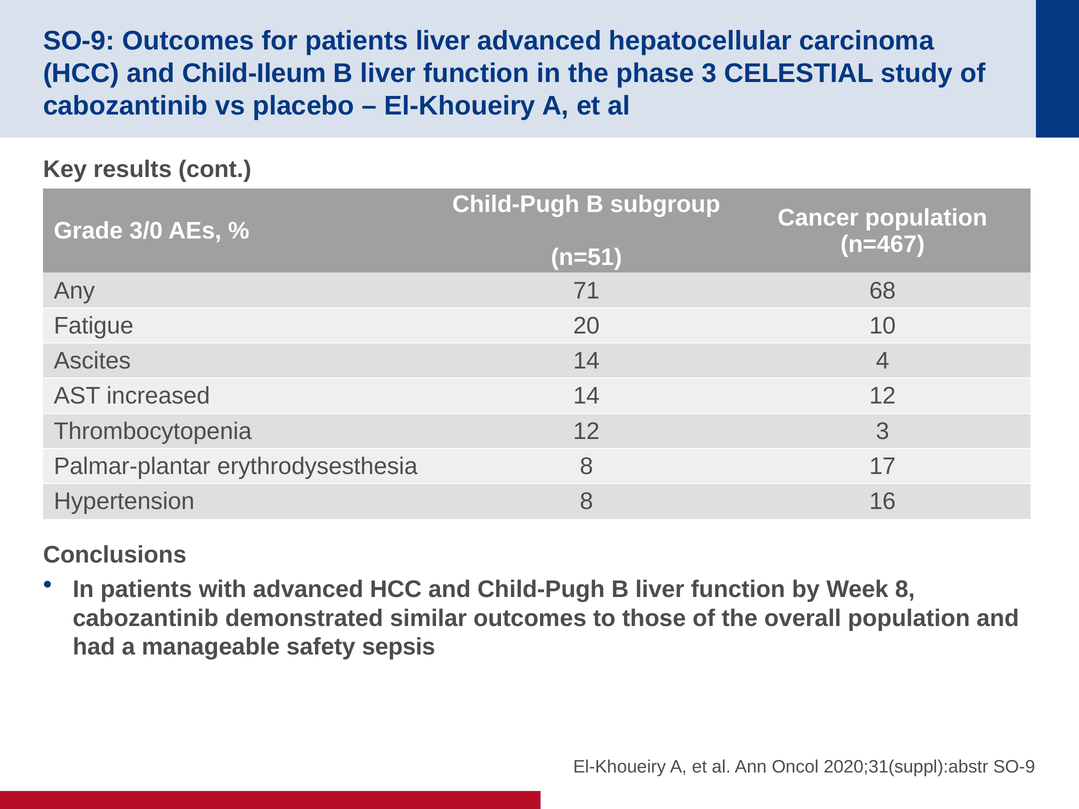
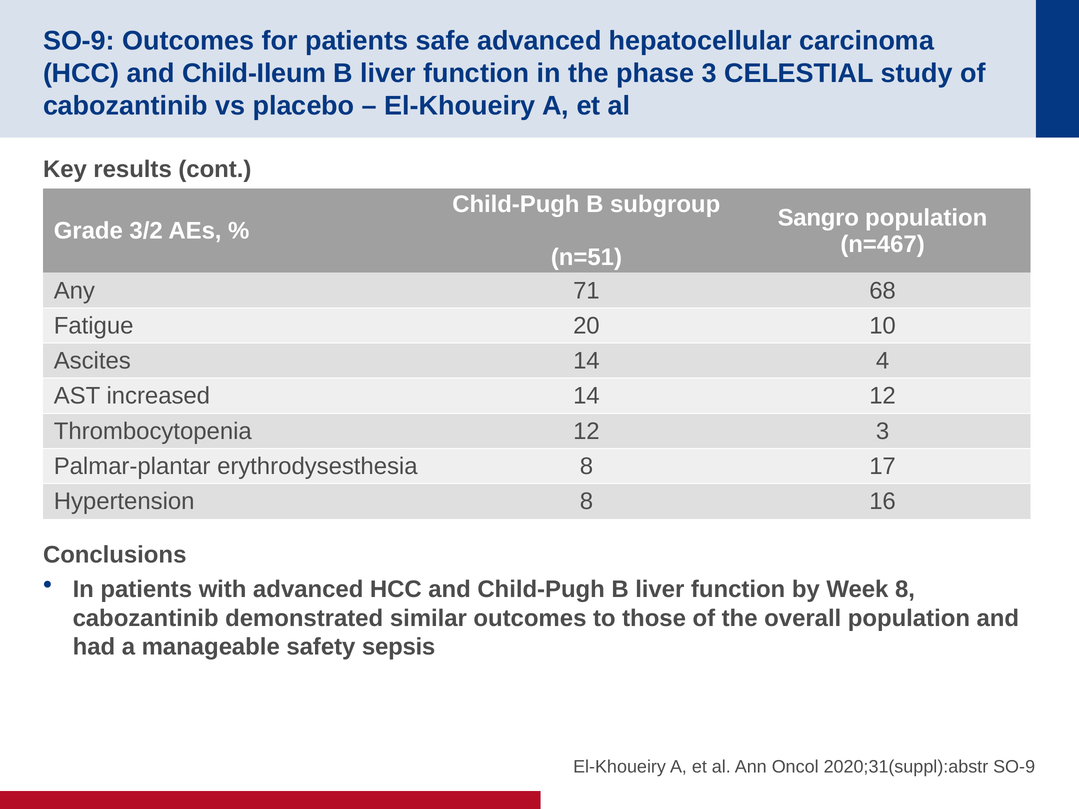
patients liver: liver -> safe (443, 41)
Cancer: Cancer -> Sangro (818, 218)
3/0: 3/0 -> 3/2 (146, 231)
